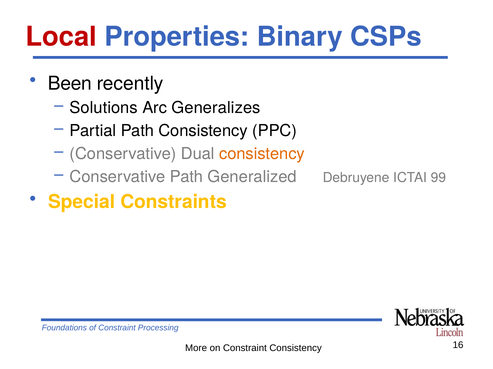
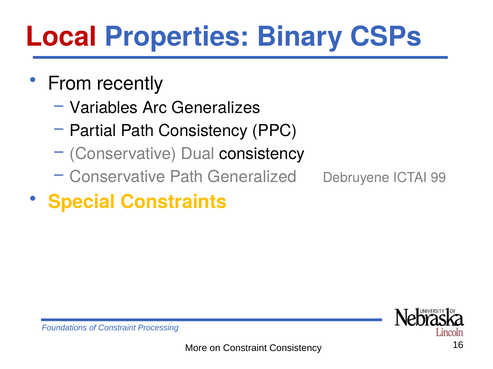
Been: Been -> From (70, 84)
Solutions: Solutions -> Variables (104, 108)
consistency colour: orange -> black (262, 154)
